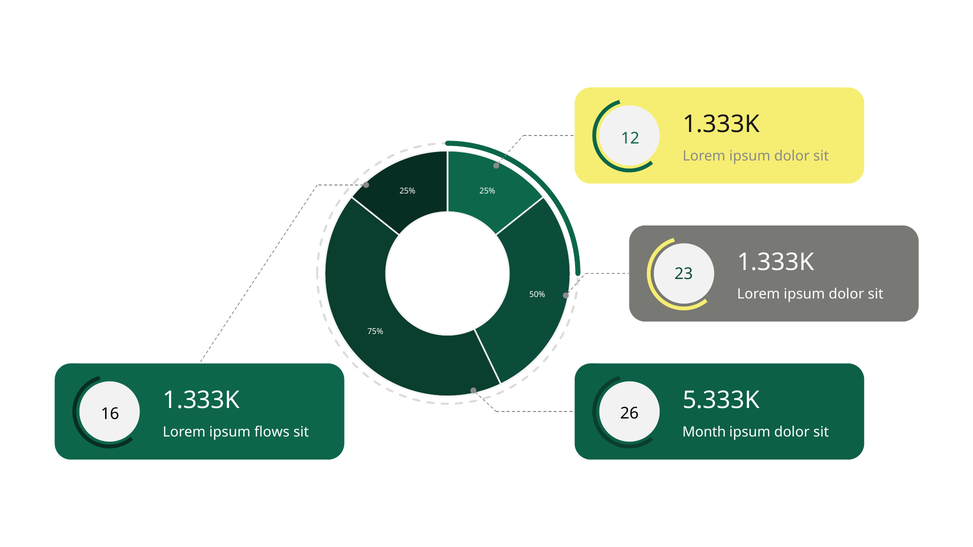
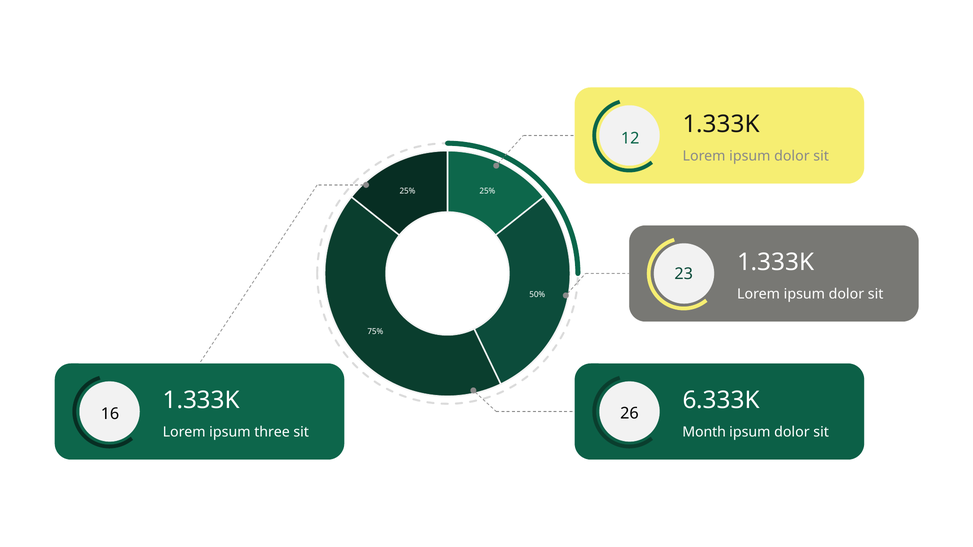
5.333K: 5.333K -> 6.333K (721, 400)
flows: flows -> three (272, 433)
